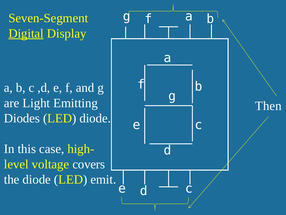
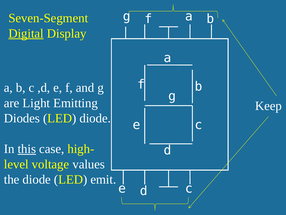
Then: Then -> Keep (268, 106)
this underline: none -> present (27, 149)
covers: covers -> values (89, 164)
